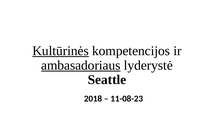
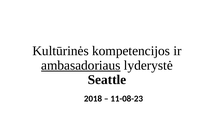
Kultūrinės underline: present -> none (61, 51)
